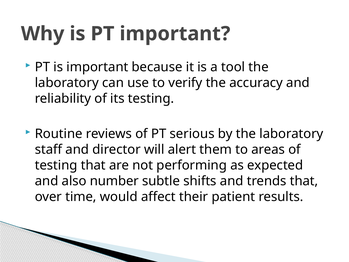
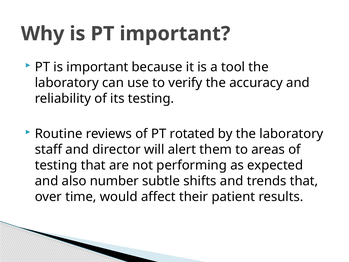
serious: serious -> rotated (192, 134)
